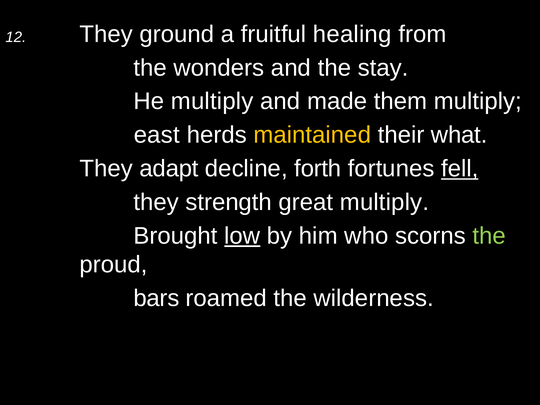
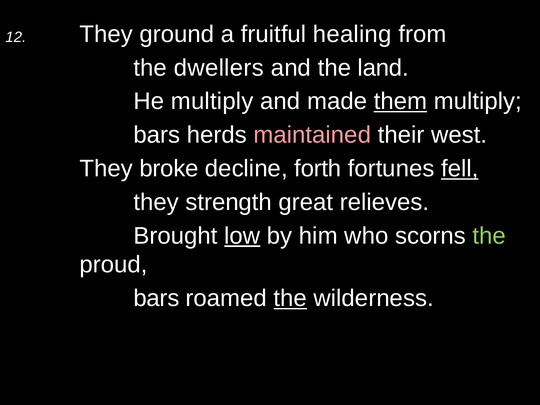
wonders: wonders -> dwellers (219, 68)
stay: stay -> land (383, 68)
them underline: none -> present (400, 101)
east: east -> bars (157, 135)
maintained colour: yellow -> pink (312, 135)
what: what -> west (459, 135)
adapt: adapt -> broke (169, 169)
great multiply: multiply -> relieves (385, 202)
the underline: none -> present (290, 298)
